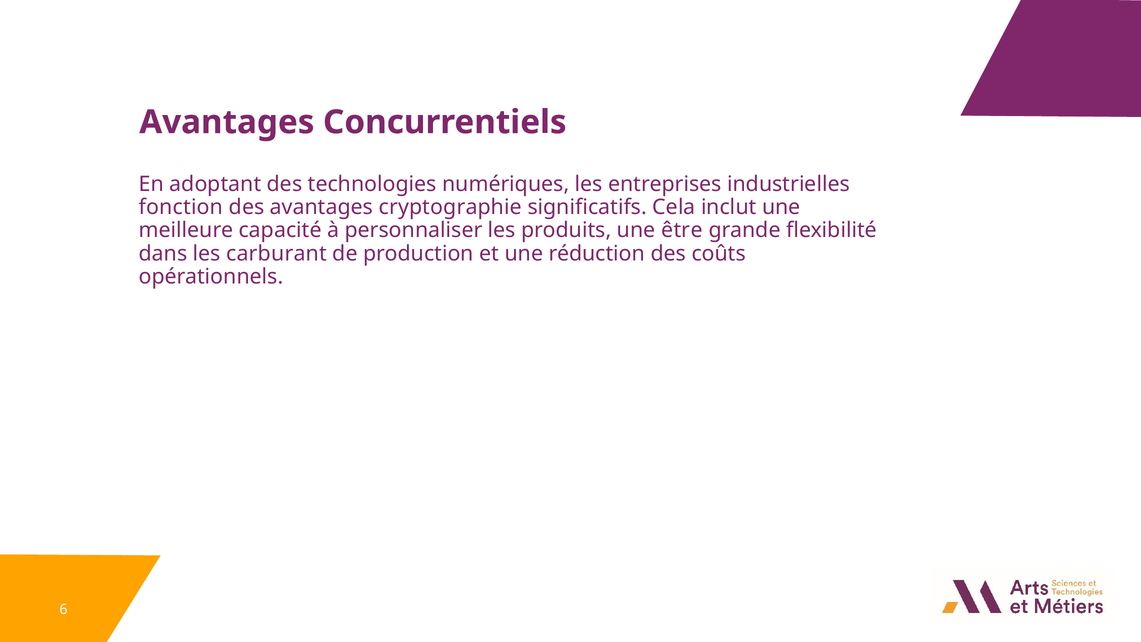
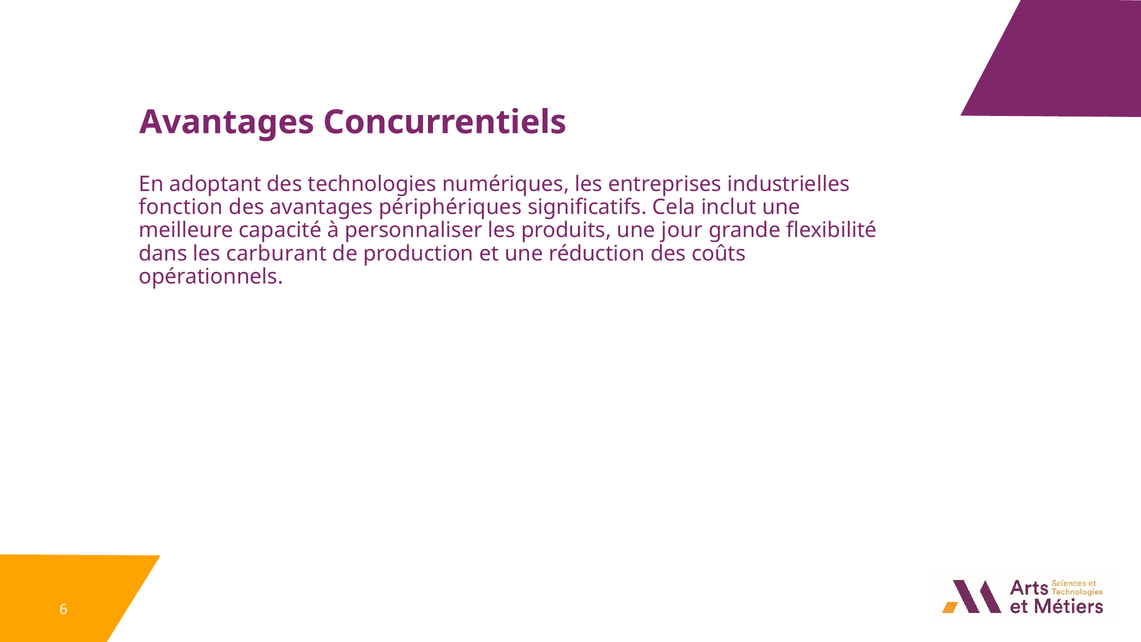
cryptographie: cryptographie -> périphériques (450, 207)
être: être -> jour (682, 230)
